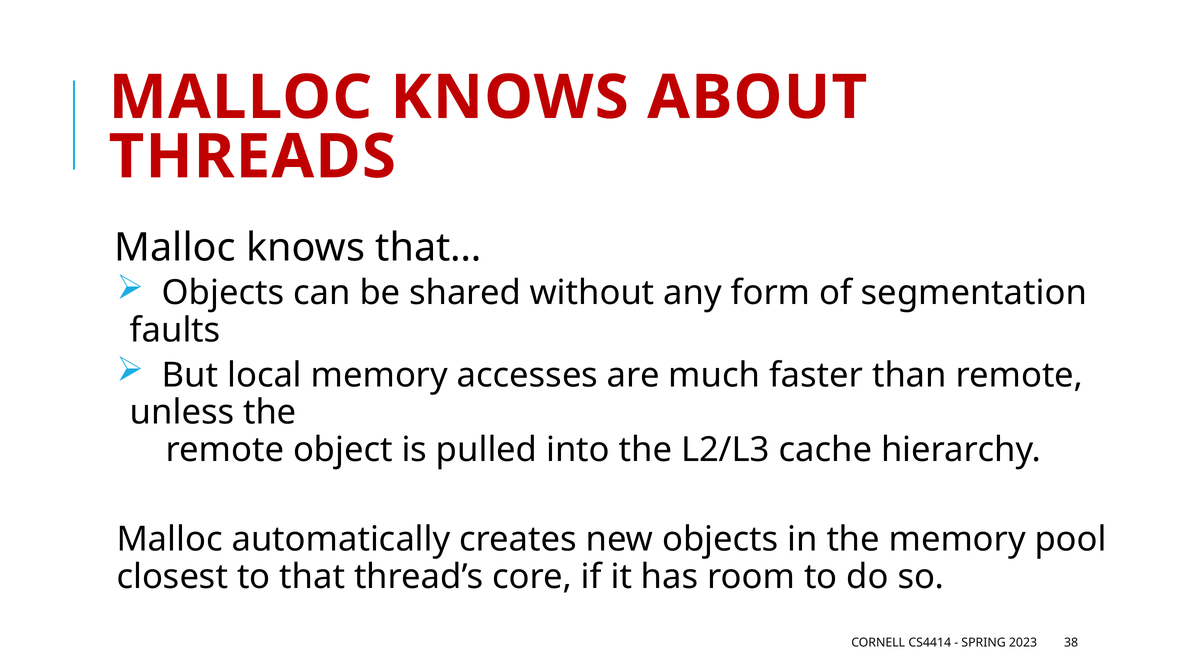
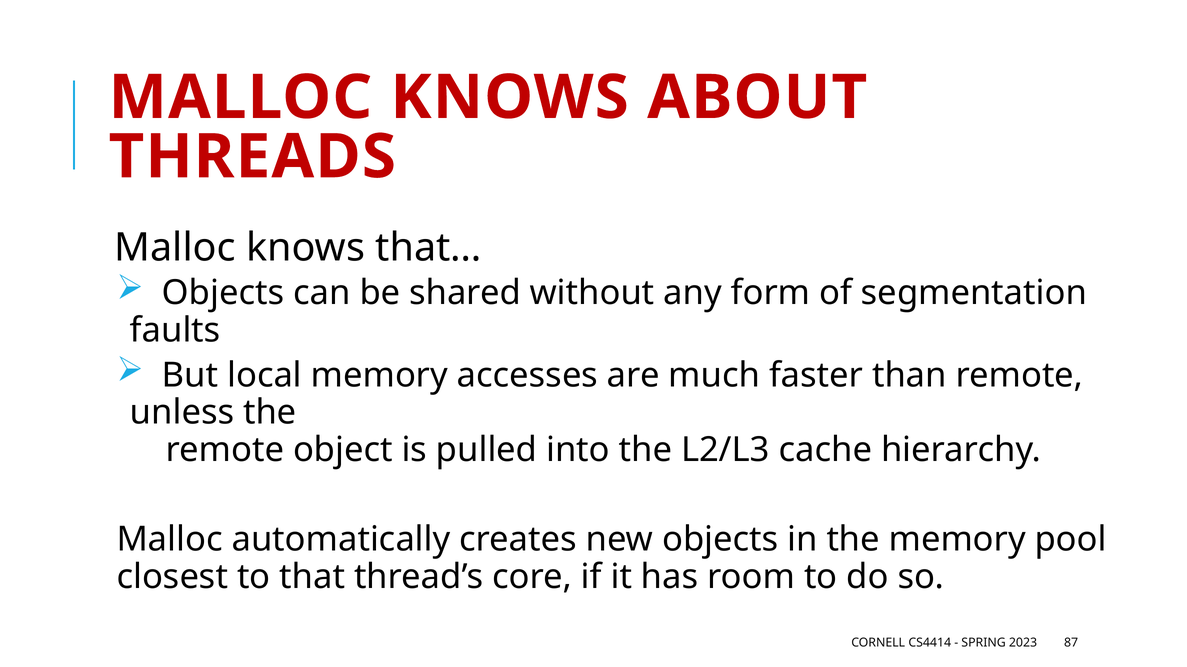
38: 38 -> 87 (1071, 643)
